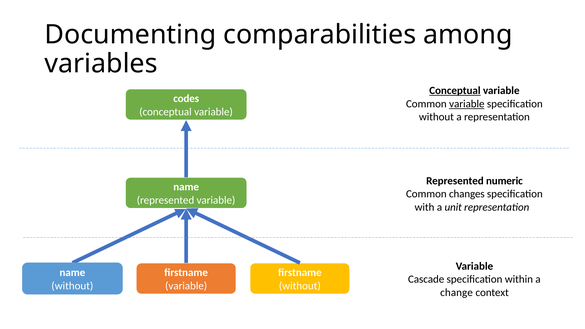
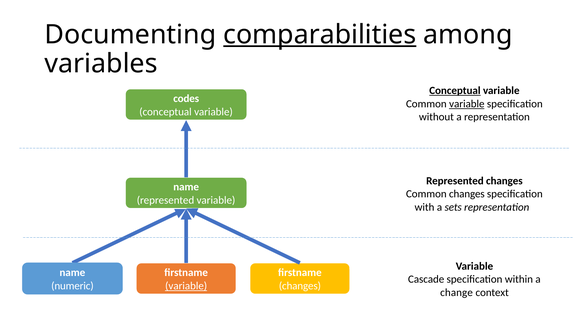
comparabilities underline: none -> present (320, 35)
Represented numeric: numeric -> changes (504, 181)
unit: unit -> sets (453, 207)
without: without -> numeric (72, 286)
variable underline: none -> present (186, 286)
without: without -> changes (300, 286)
